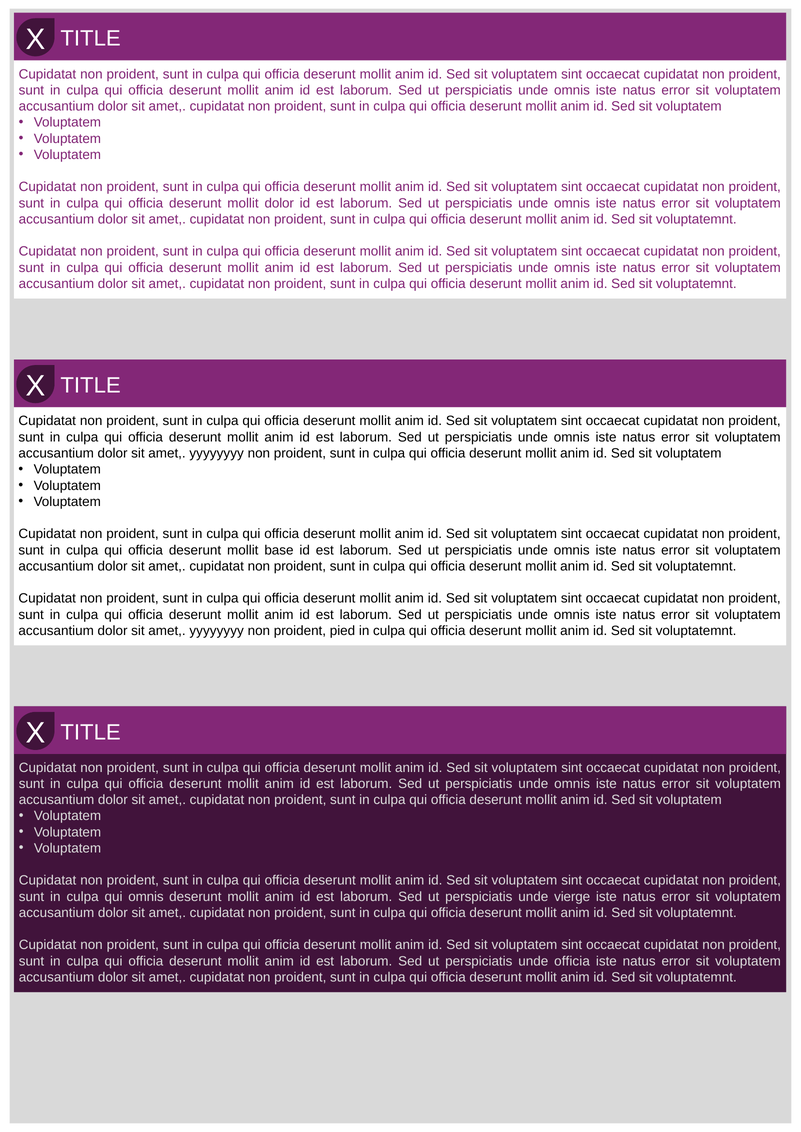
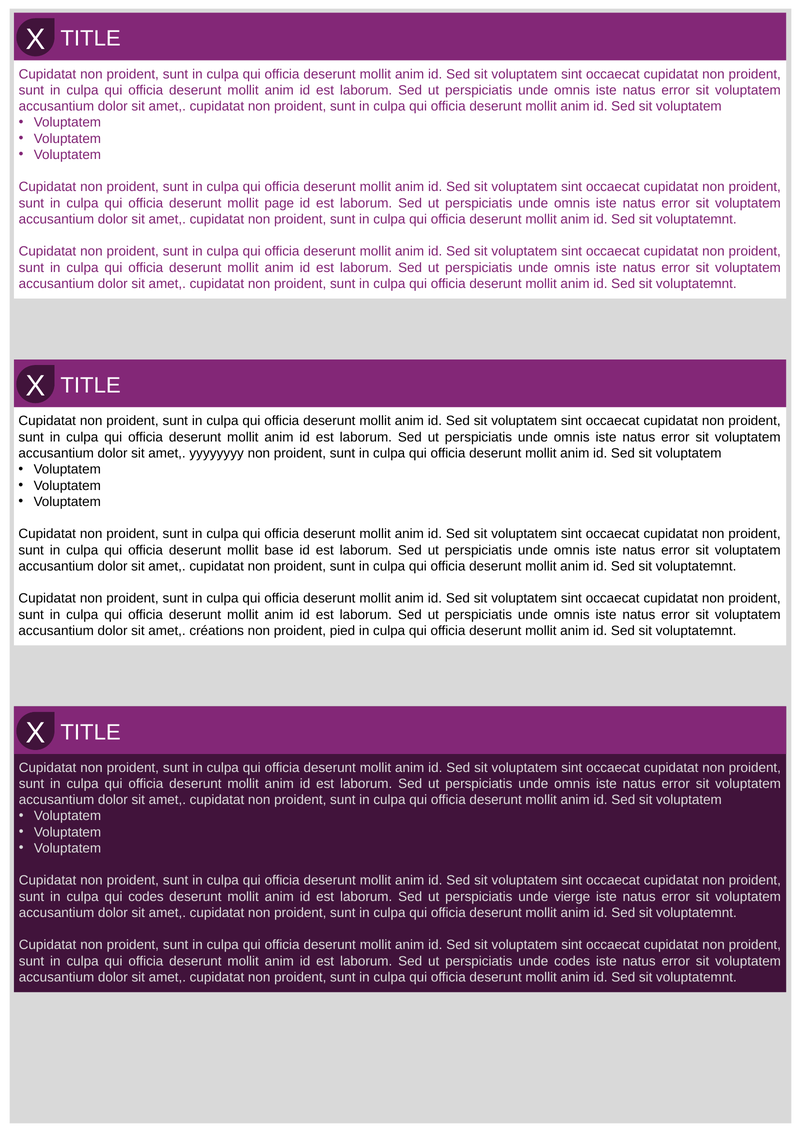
mollit dolor: dolor -> page (279, 203)
yyyyyyyy: yyyyyyyy -> créations (217, 631)
qui omnis: omnis -> codes (146, 897)
unde officia: officia -> codes (572, 962)
